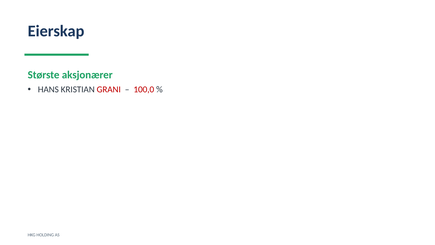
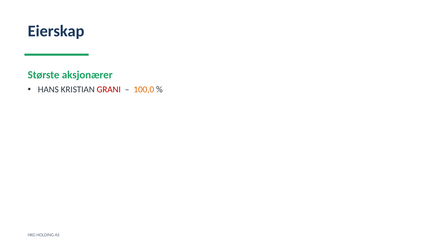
100,0 colour: red -> orange (144, 89)
